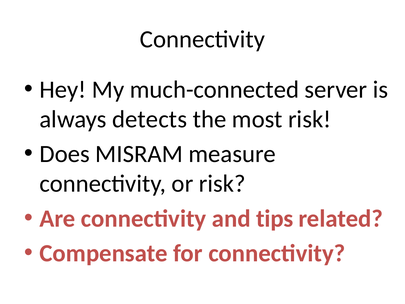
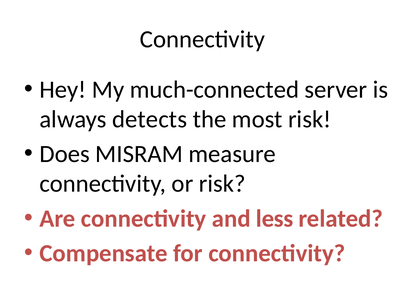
tips: tips -> less (275, 218)
